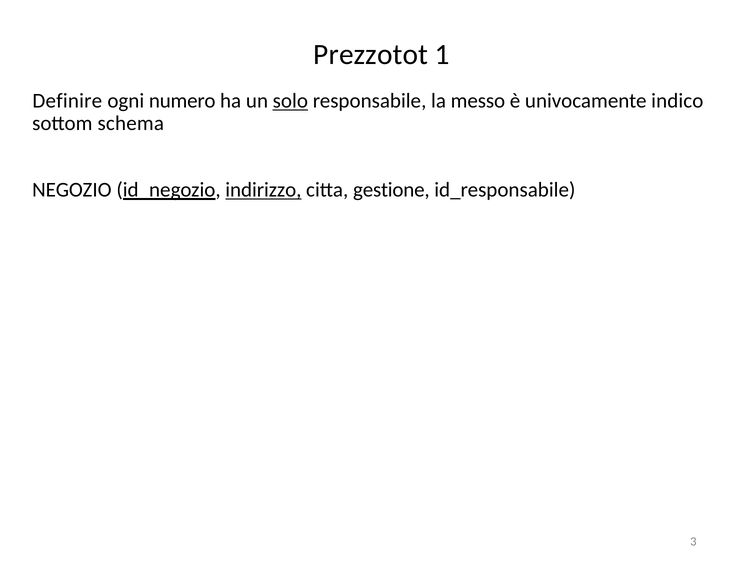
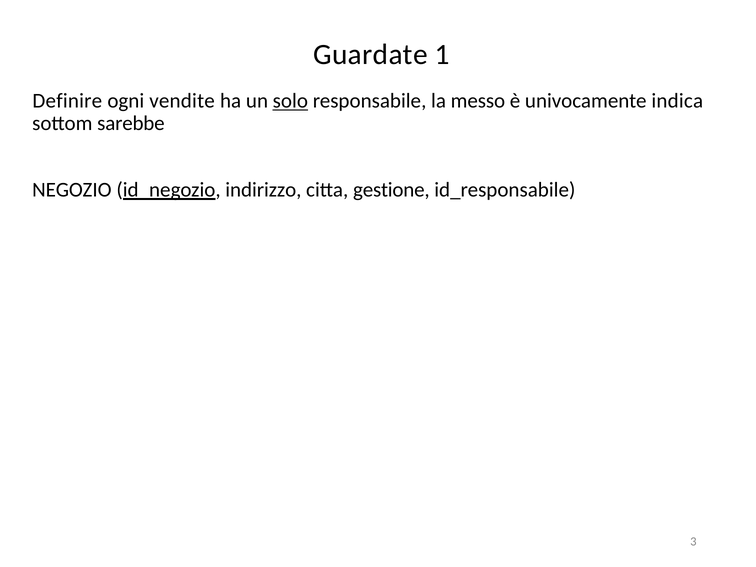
Prezzotot: Prezzotot -> Guardate (371, 54)
numero: numero -> vendite (182, 101)
indico: indico -> indica (677, 101)
schema: schema -> sarebbe (131, 124)
indirizzo underline: present -> none (263, 190)
